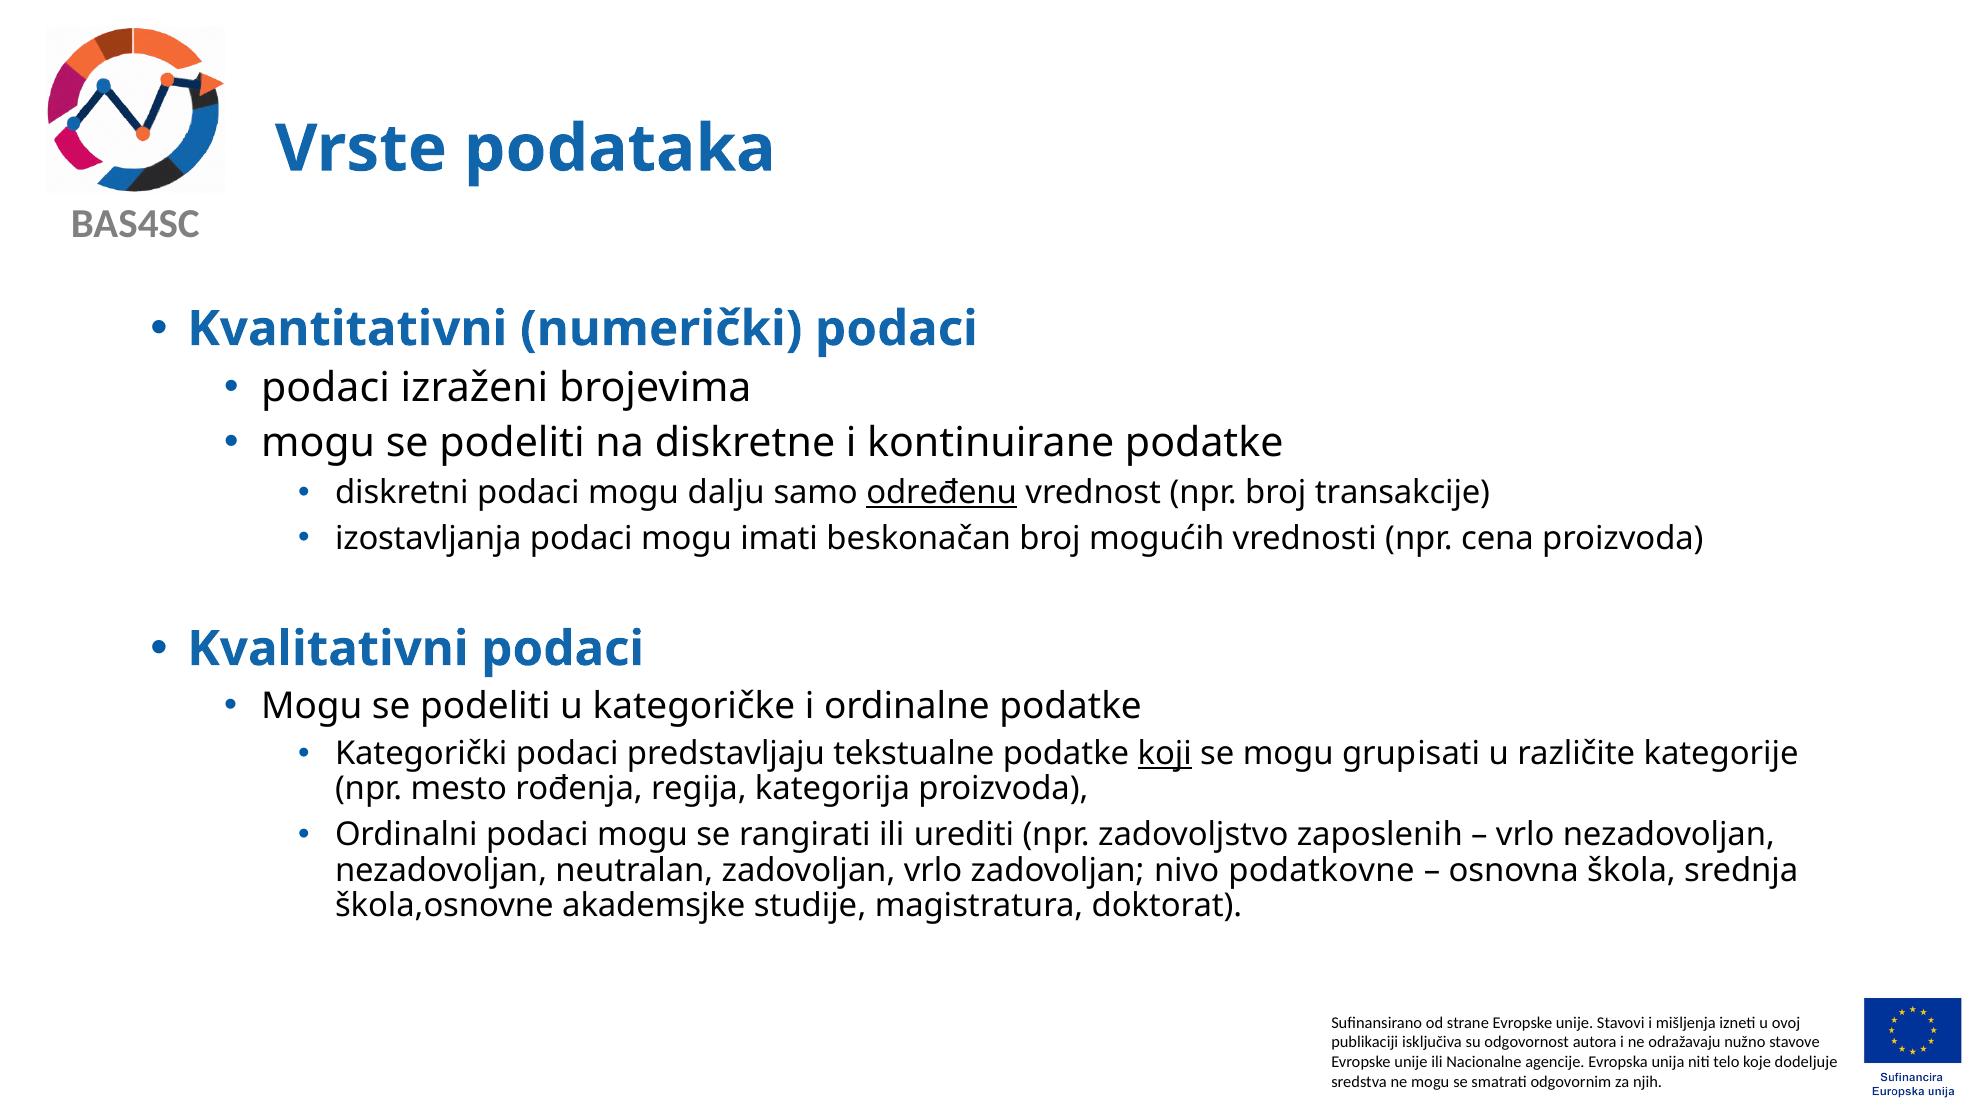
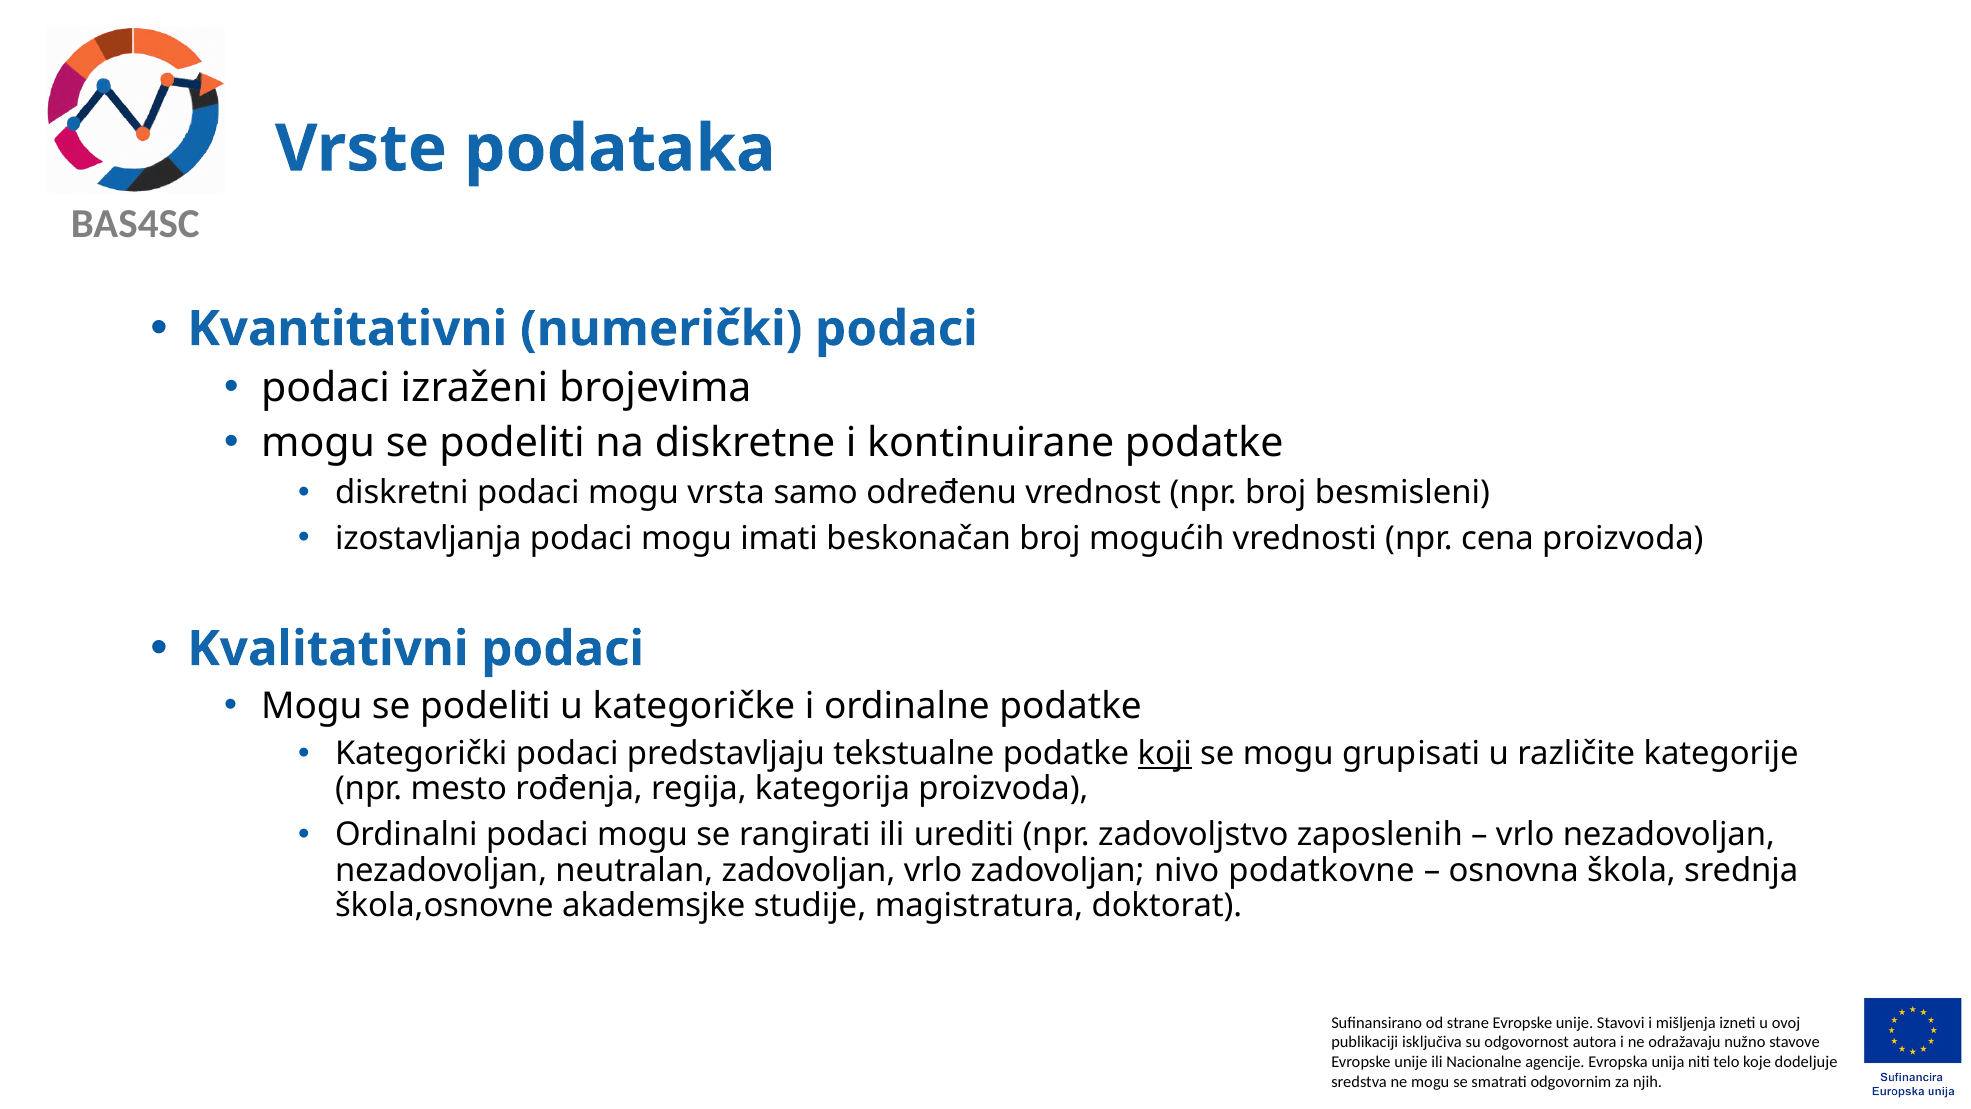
dalju: dalju -> vrsta (726, 493)
određenu underline: present -> none (942, 493)
transakcije: transakcije -> besmisleni (1402, 493)
